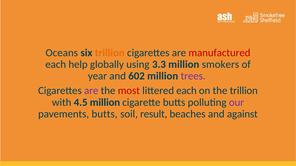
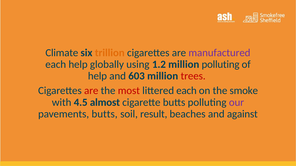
Oceans: Oceans -> Climate (62, 53)
manufactured colour: red -> purple (219, 53)
3.3: 3.3 -> 1.2 (159, 64)
million smokers: smokers -> polluting (221, 64)
year: year -> help (97, 76)
602: 602 -> 603 (137, 76)
trees colour: purple -> red (193, 76)
are colour: purple -> red (91, 91)
the trillion: trillion -> smoke (244, 91)
4.5 million: million -> almost (105, 103)
